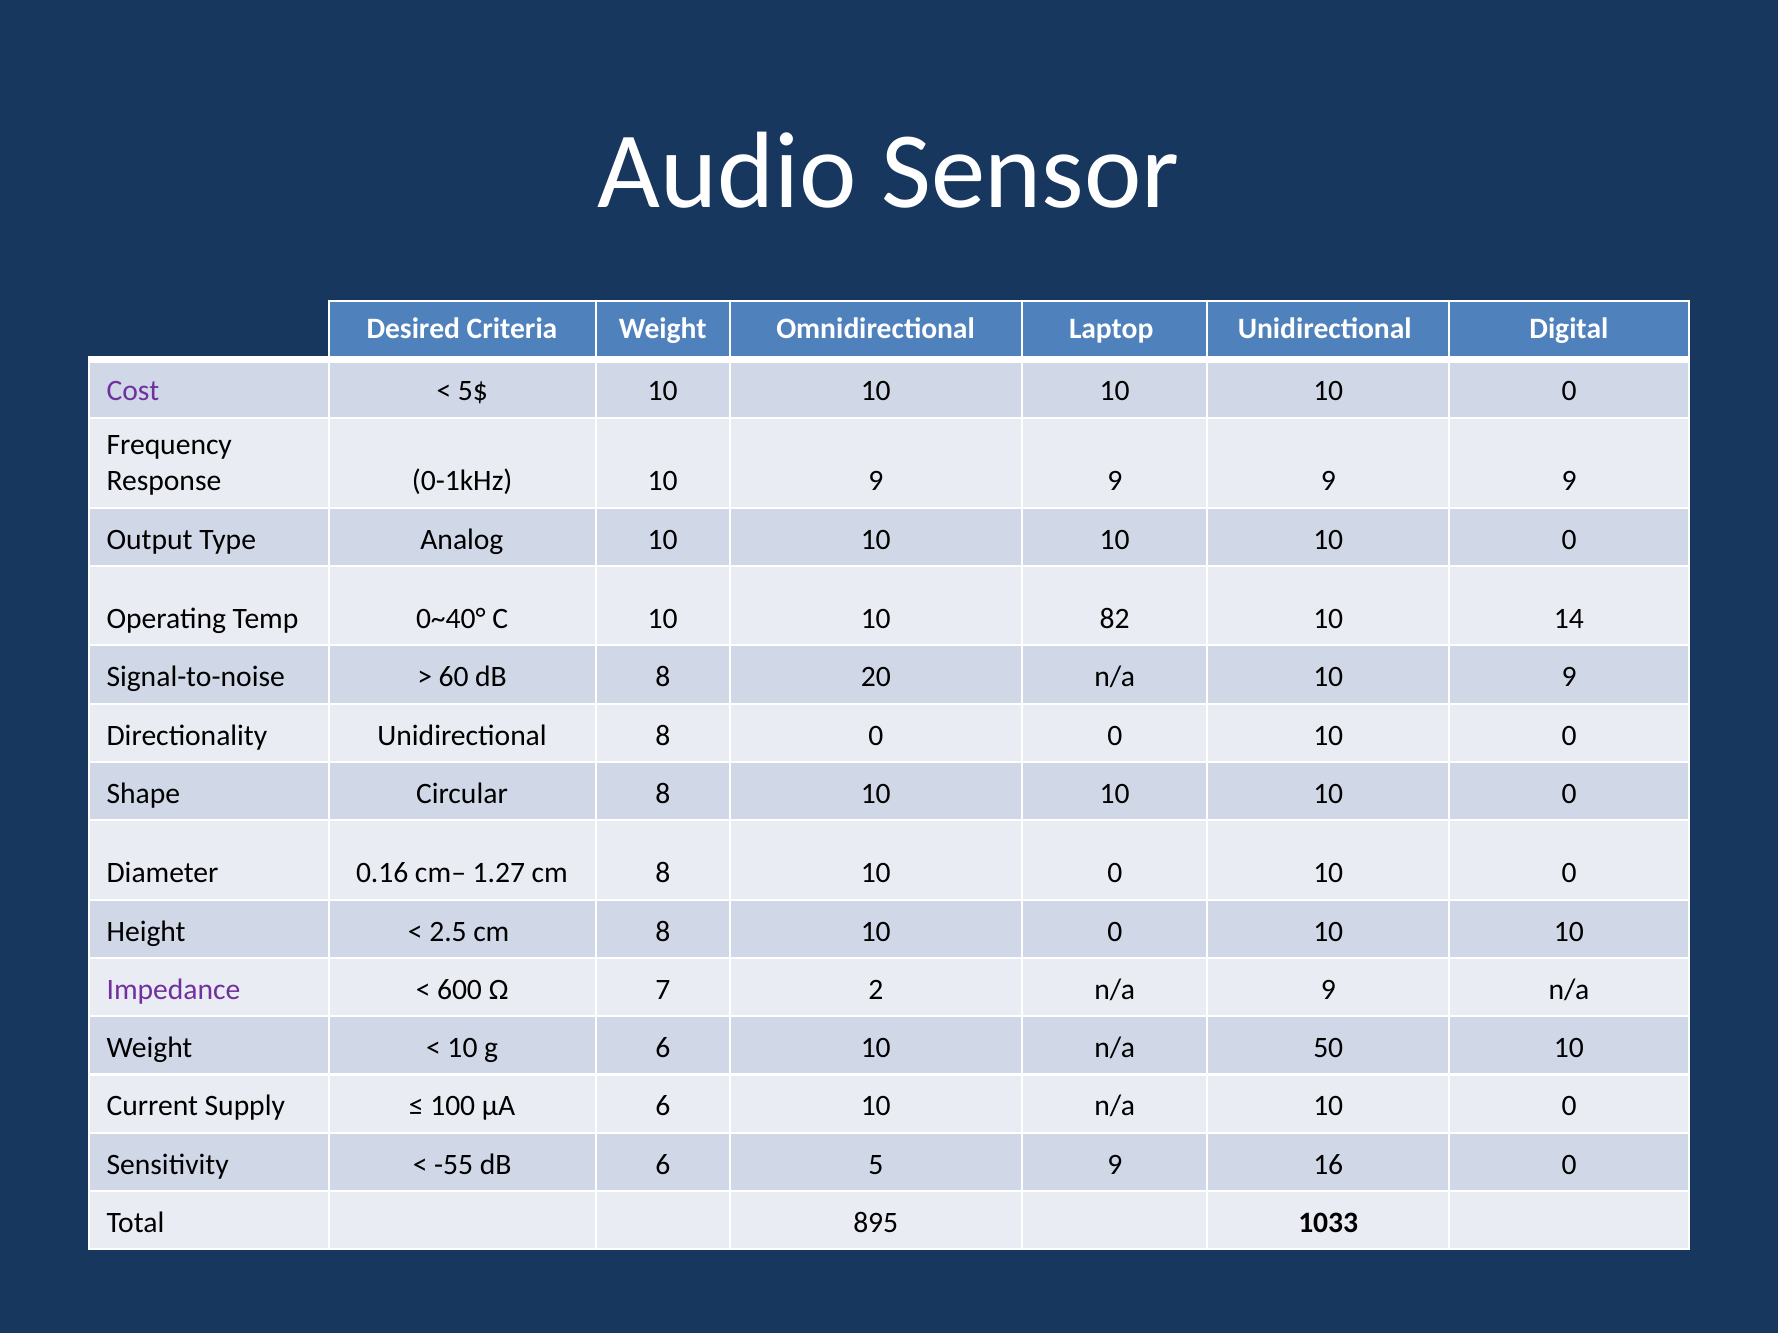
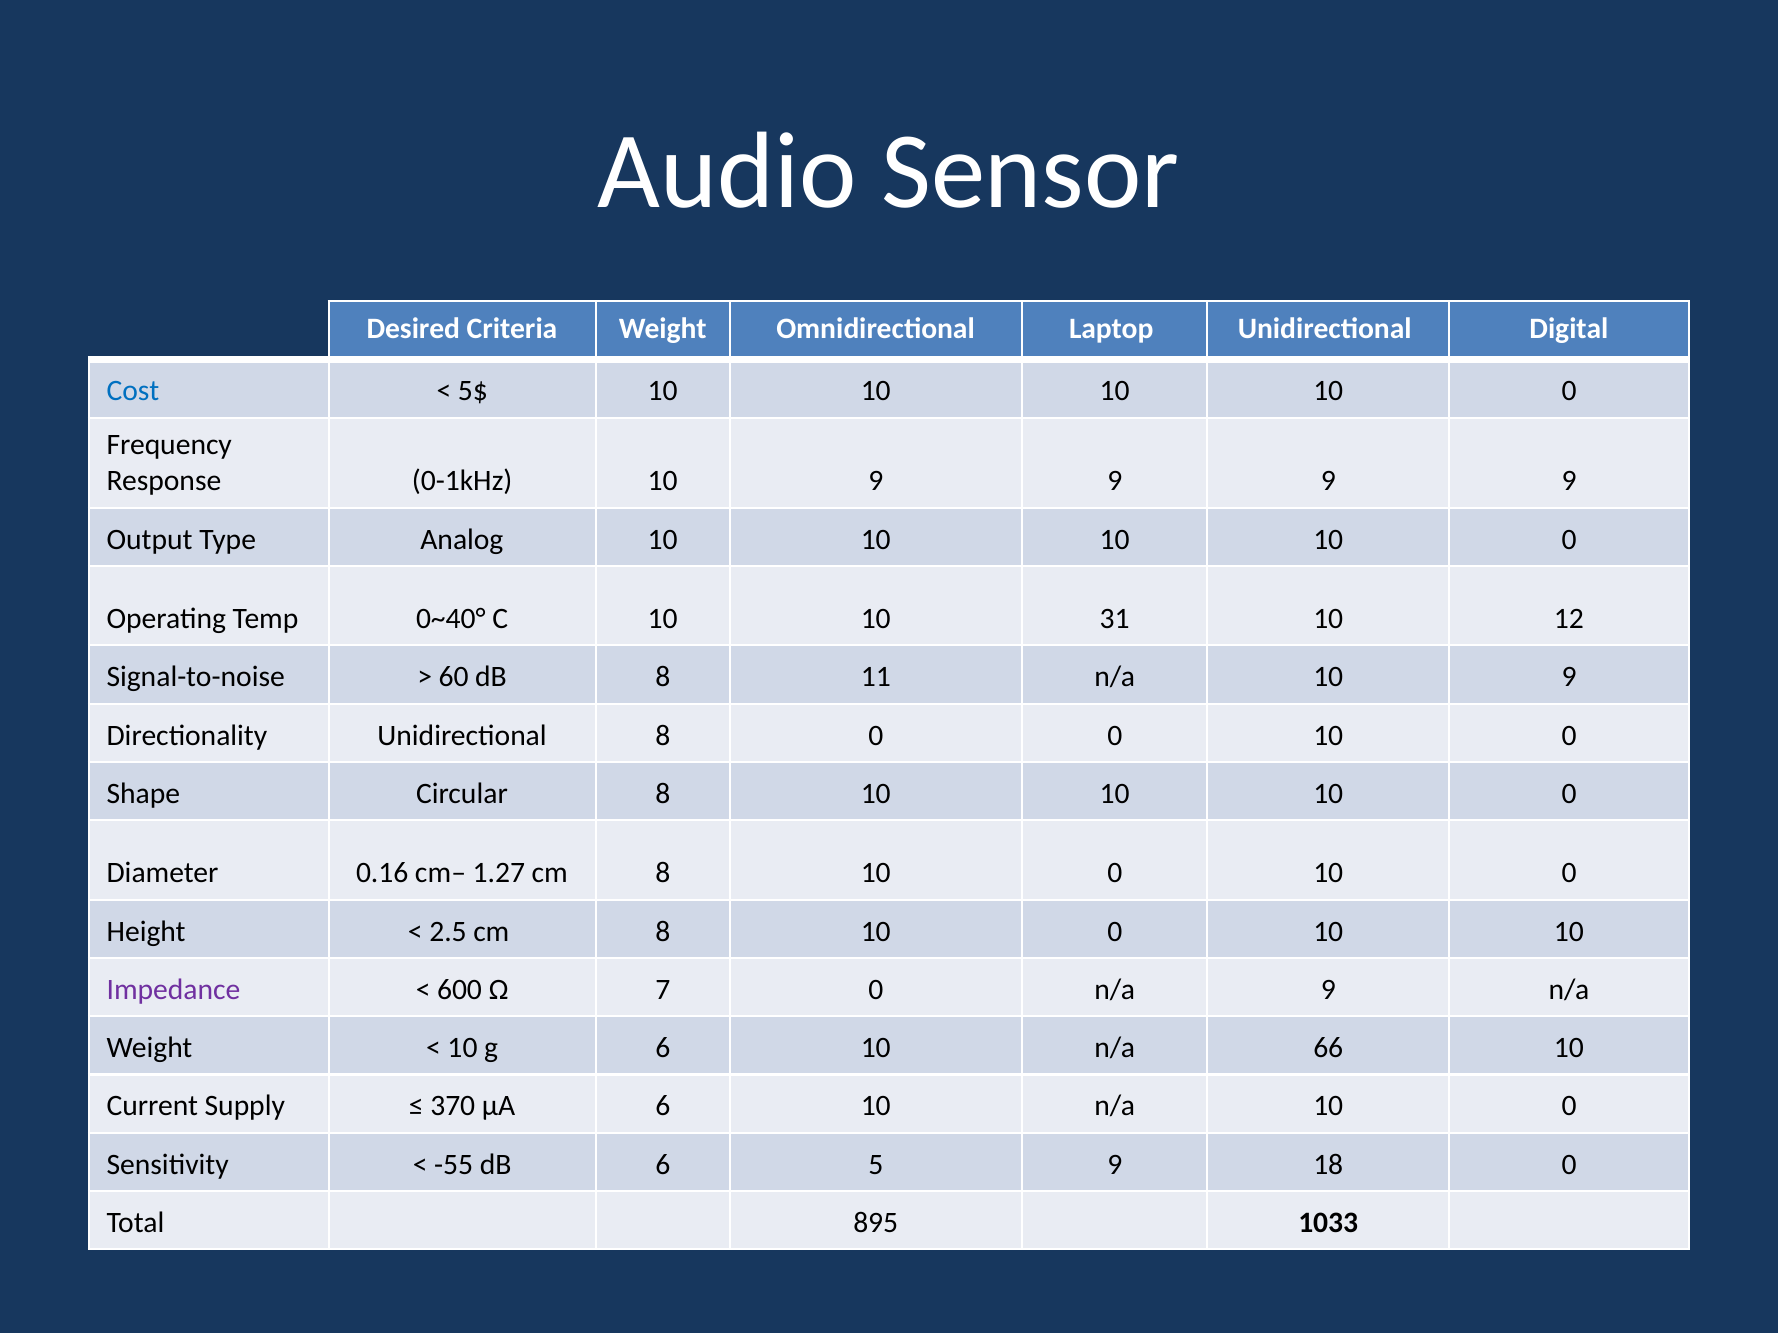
Cost colour: purple -> blue (133, 391)
82: 82 -> 31 (1115, 619)
14: 14 -> 12 (1569, 619)
20: 20 -> 11 (876, 677)
7 2: 2 -> 0 (876, 990)
50: 50 -> 66 (1328, 1048)
100: 100 -> 370 (453, 1107)
16: 16 -> 18 (1328, 1165)
